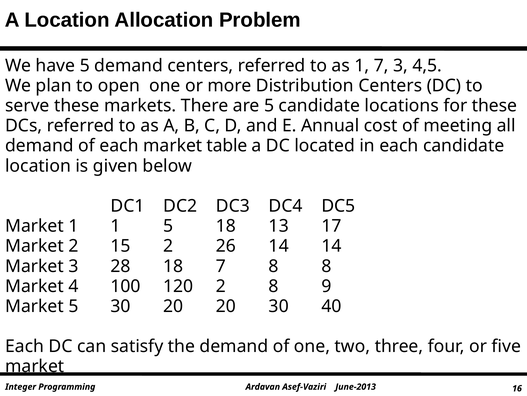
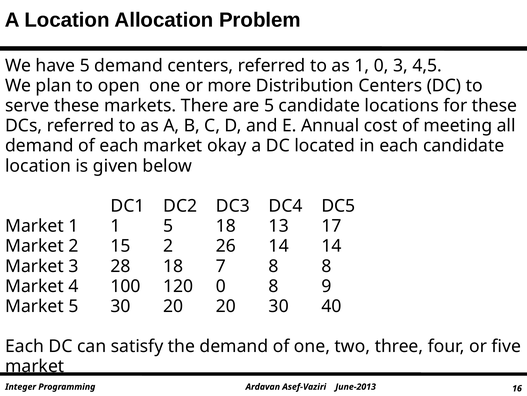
1 7: 7 -> 0 (381, 65)
table: table -> okay (227, 146)
120 2: 2 -> 0 (221, 286)
